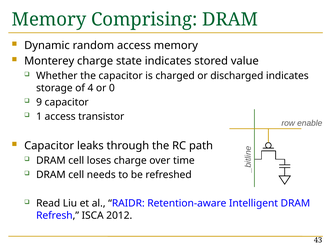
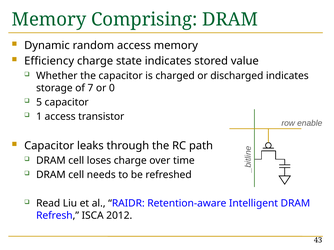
Monterey: Monterey -> Efficiency (49, 61)
4: 4 -> 7 (90, 88)
9: 9 -> 5 (39, 102)
